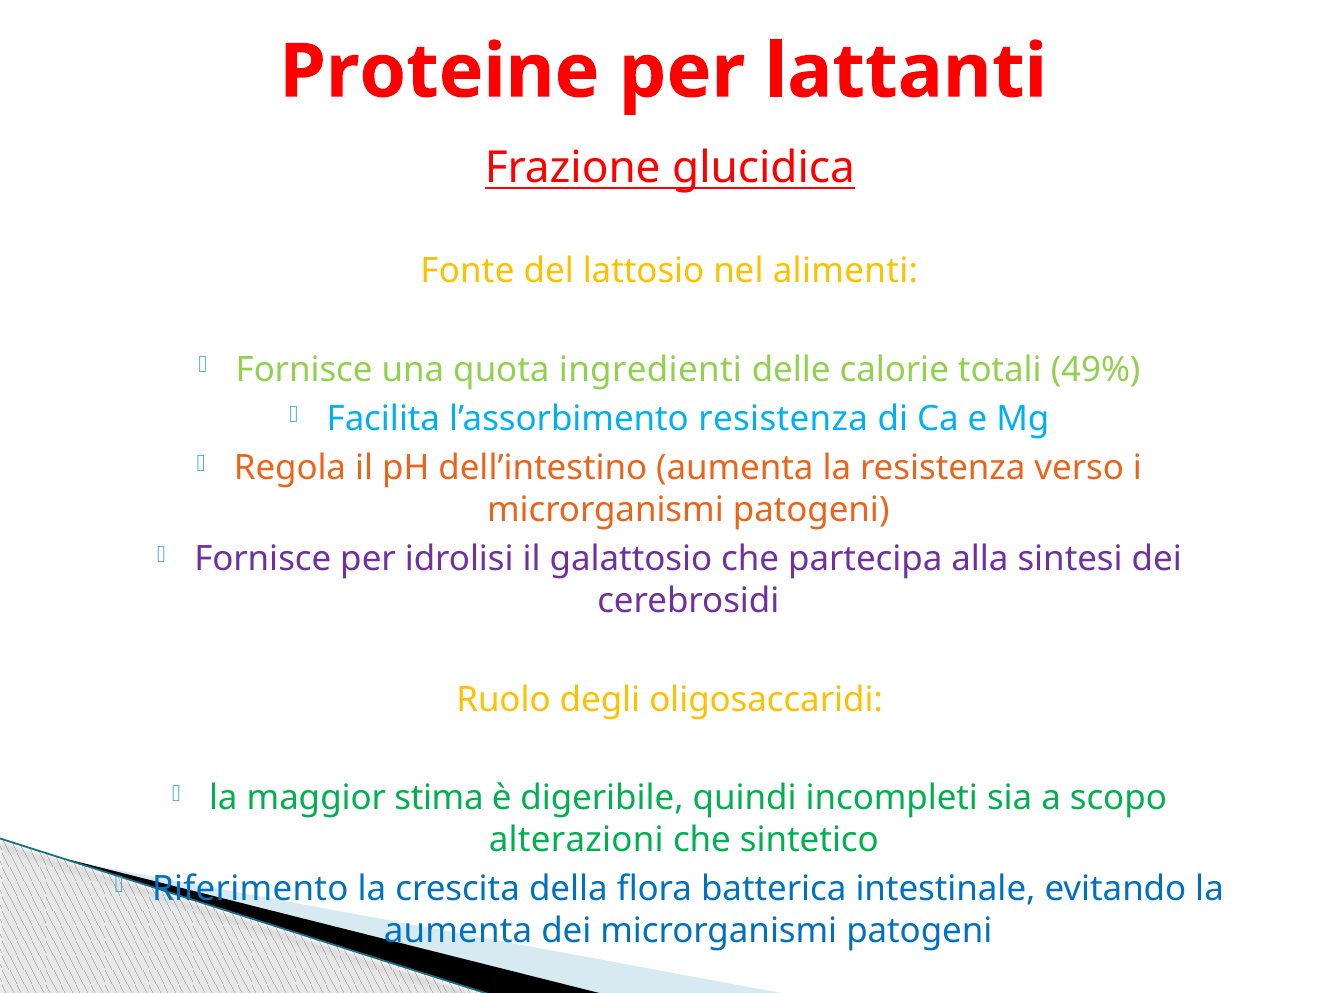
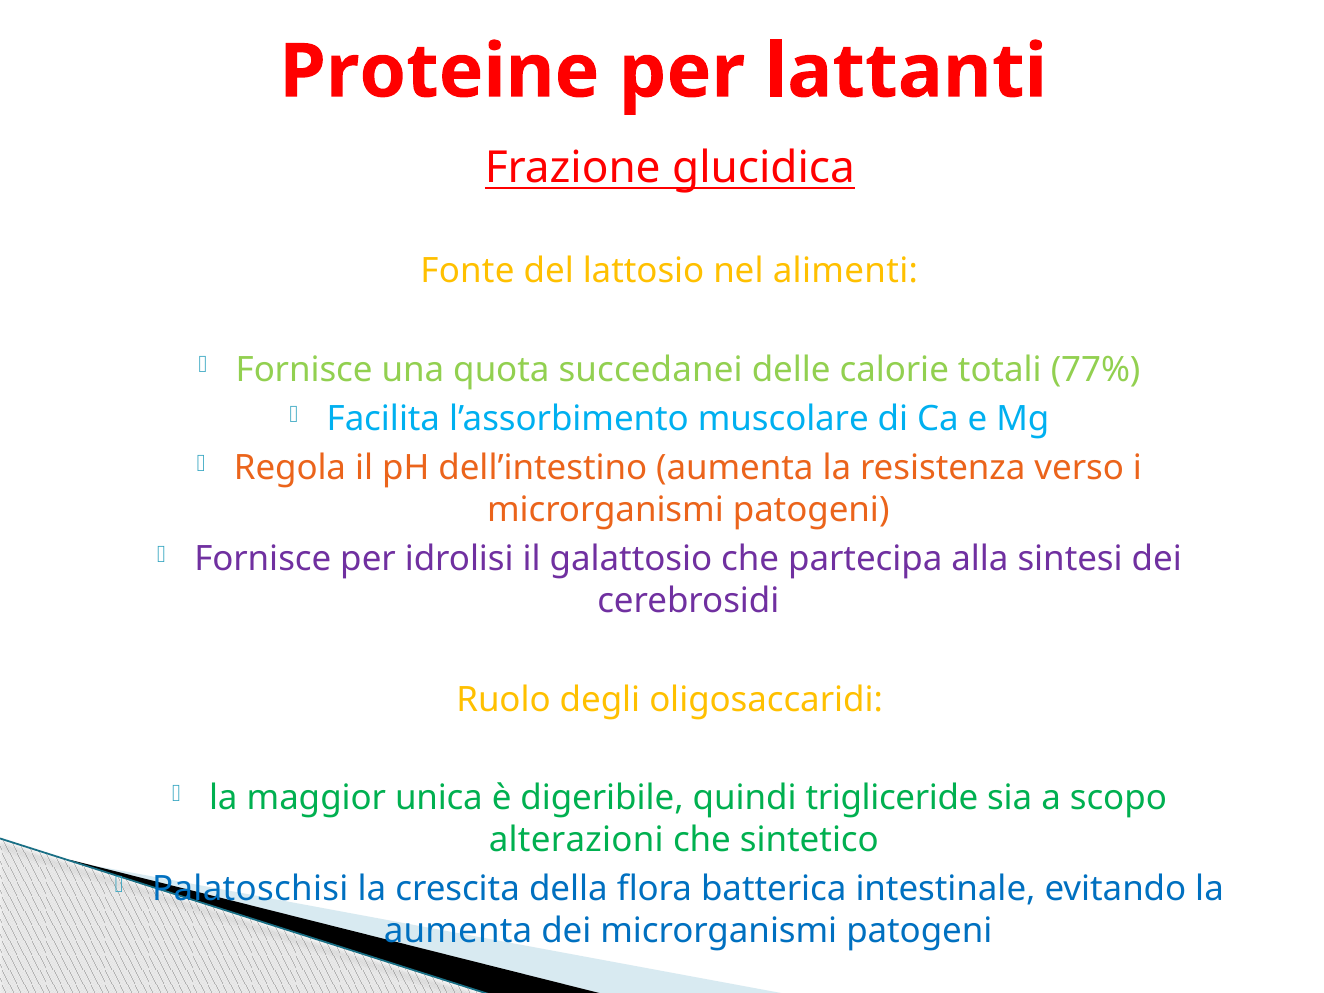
ingredienti: ingredienti -> succedanei (651, 370)
49%: 49% -> 77% (1096, 370)
l’assorbimento resistenza: resistenza -> muscolare (783, 419)
stima: stima -> unica (439, 798)
incompleti: incompleti -> trigliceride (892, 798)
Riferimento: Riferimento -> Palatoschisi (250, 889)
